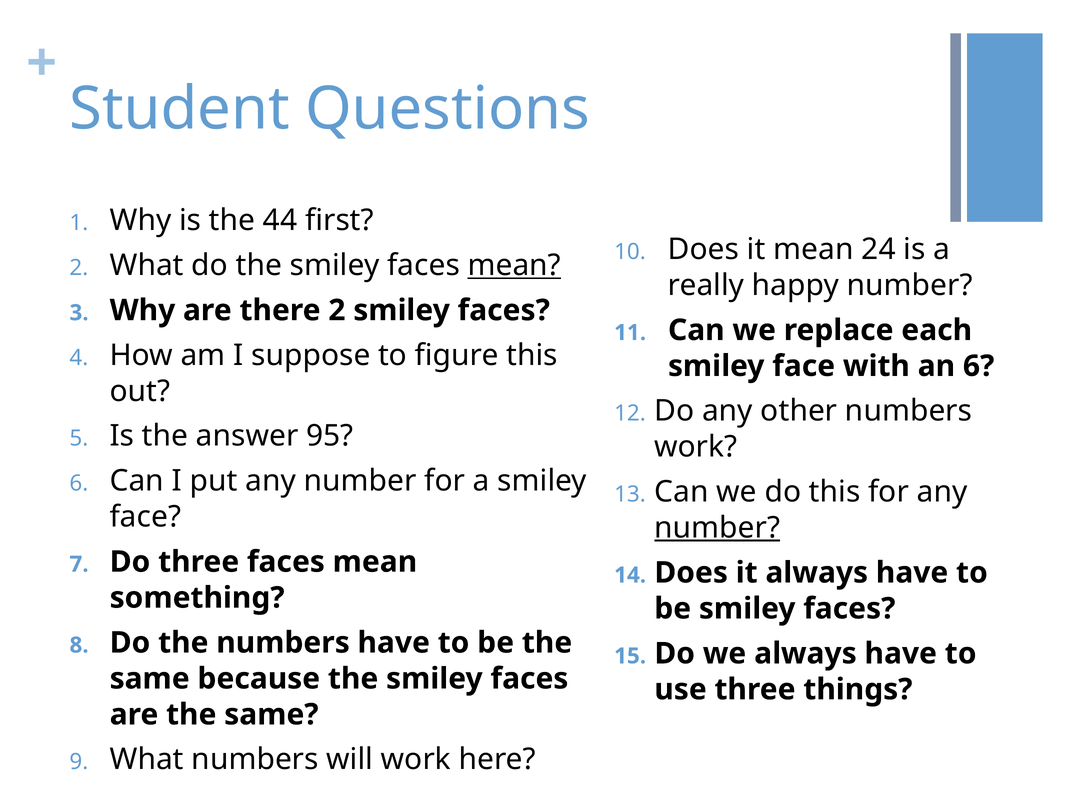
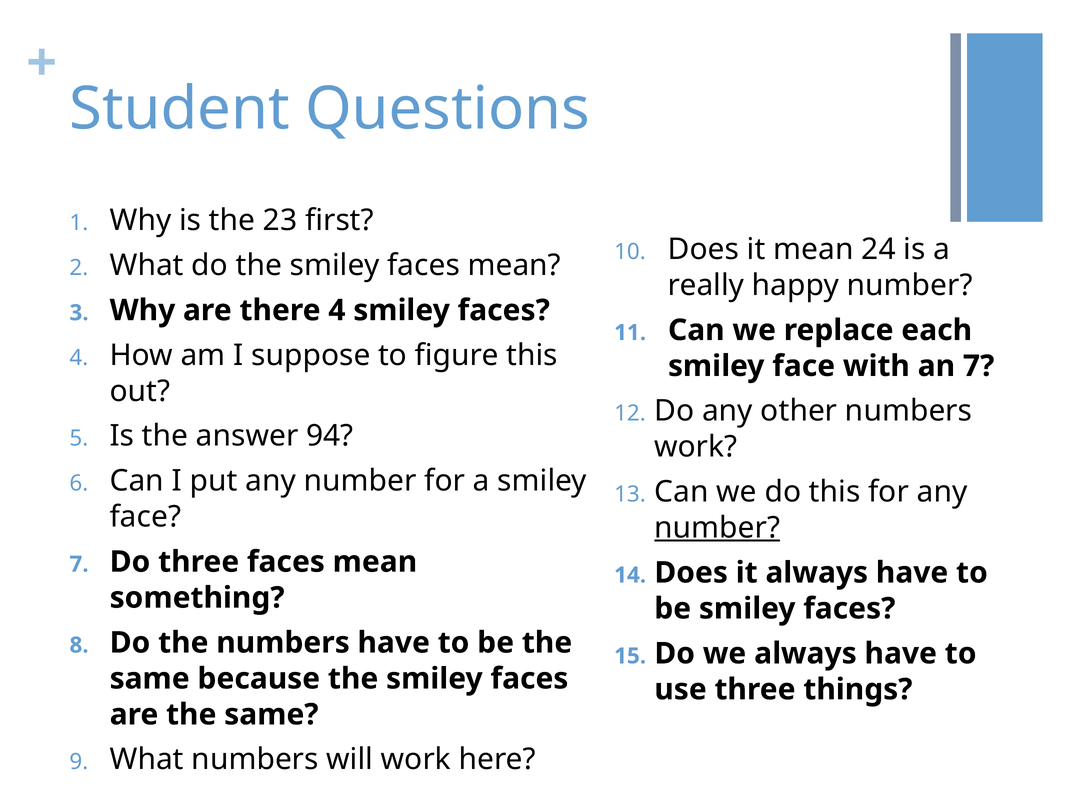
44: 44 -> 23 (280, 220)
mean underline: present -> none (514, 265)
there 2: 2 -> 4 (337, 310)
an 6: 6 -> 7 (979, 366)
95: 95 -> 94 (330, 436)
